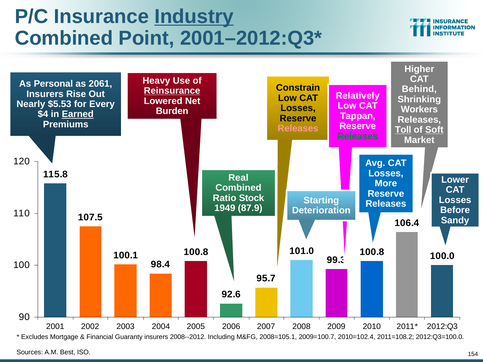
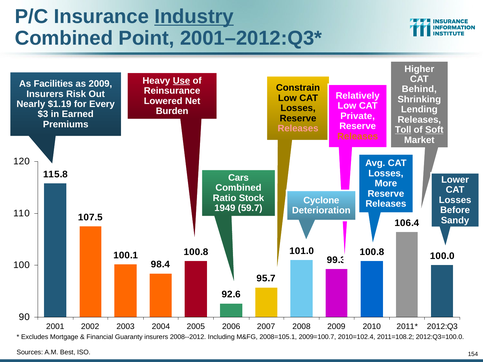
Use underline: none -> present (181, 81)
Personal: Personal -> Facilities (53, 84)
as 2061: 2061 -> 2009 (100, 84)
Reinsurance underline: present -> none (172, 91)
Rise: Rise -> Risk (76, 94)
$5.53: $5.53 -> $1.19 (60, 104)
Workers: Workers -> Lending (419, 110)
$4: $4 -> $3 (43, 114)
Earned underline: present -> none (78, 114)
Tappan: Tappan -> Private (358, 116)
Releases colour: green -> orange (358, 136)
Real: Real -> Cars (239, 178)
Starting: Starting -> Cyclone (321, 201)
87.9: 87.9 -> 59.7 (250, 208)
